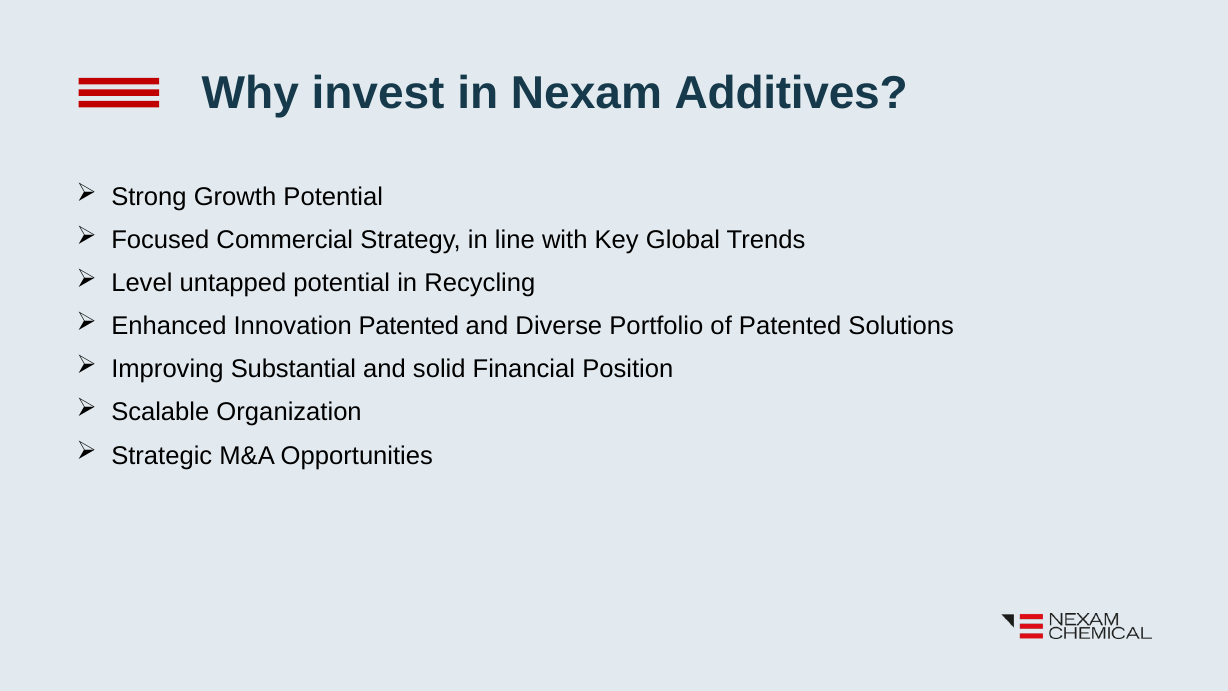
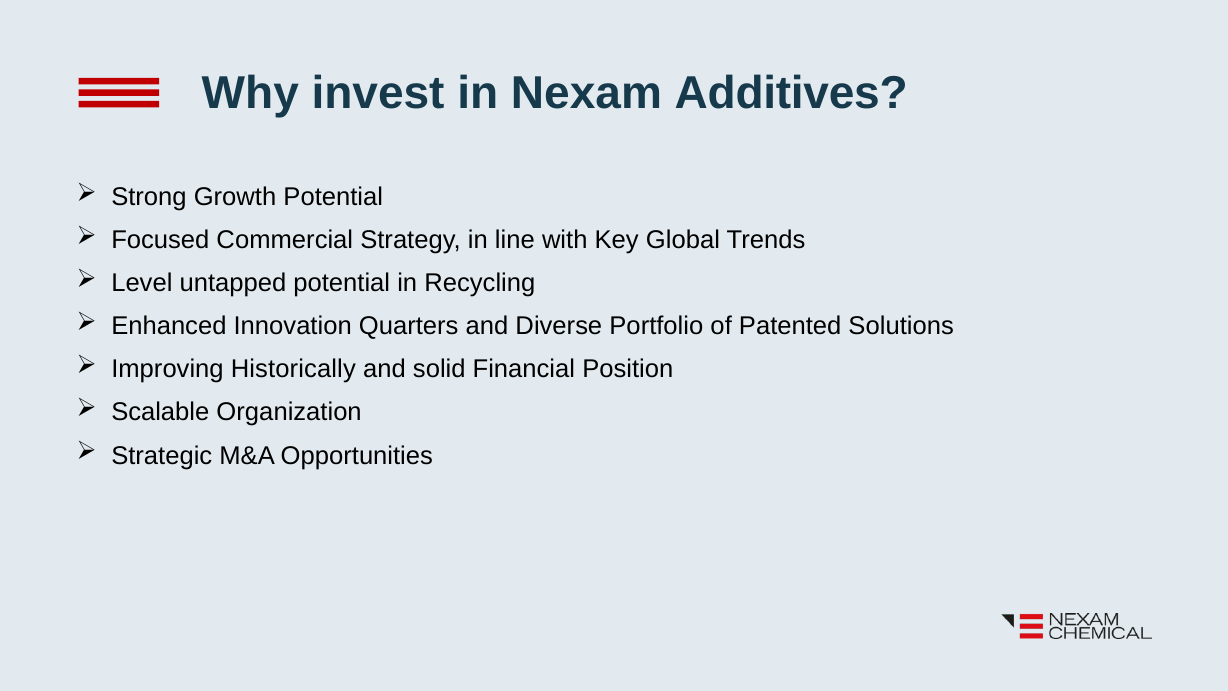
Innovation Patented: Patented -> Quarters (409, 326)
Substantial: Substantial -> Historically (293, 369)
